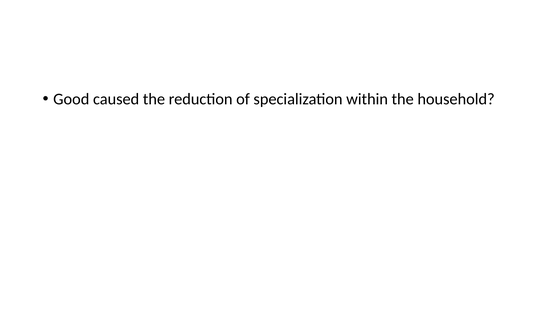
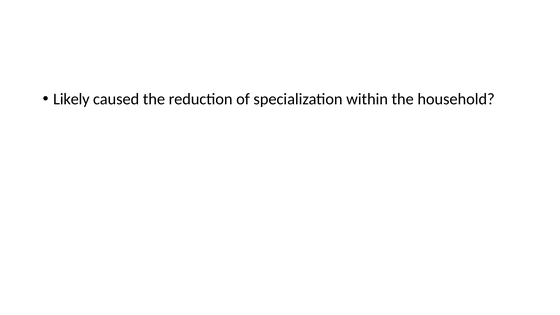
Good: Good -> Likely (71, 99)
